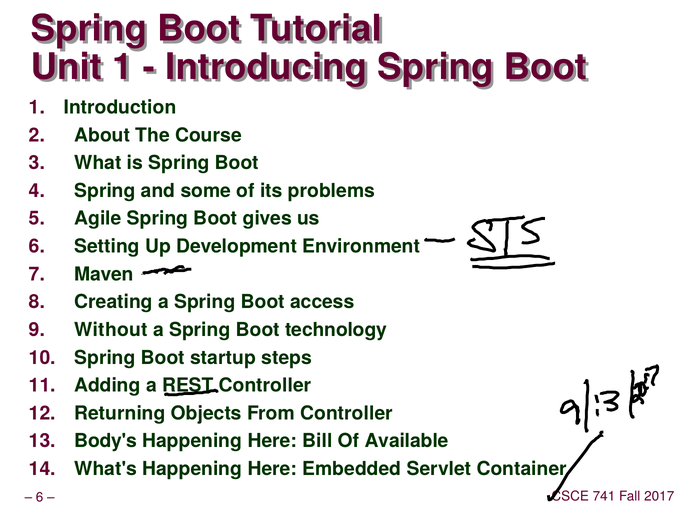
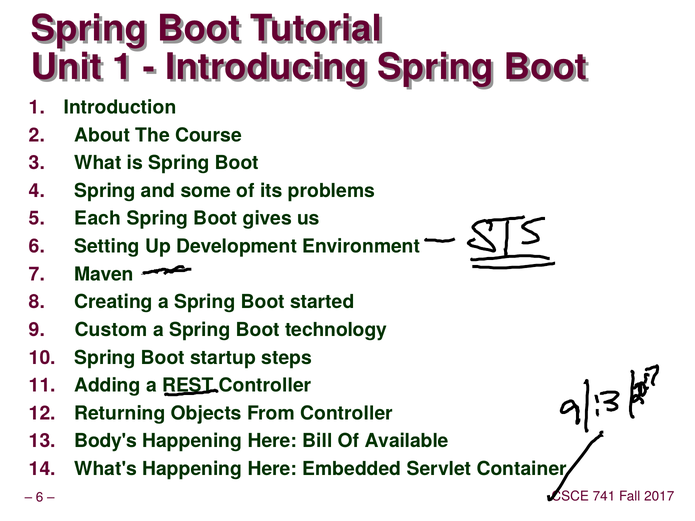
Agile: Agile -> Each (98, 219)
access: access -> started (322, 302)
Without: Without -> Custom (111, 330)
